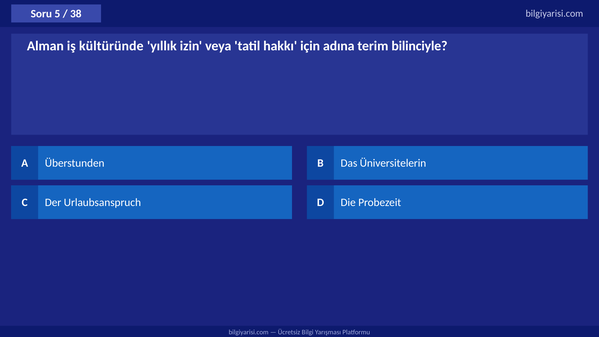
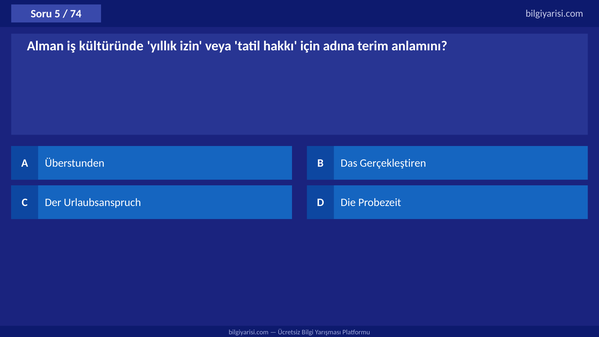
38: 38 -> 74 (76, 14)
bilinciyle: bilinciyle -> anlamını (419, 46)
Üniversitelerin: Üniversitelerin -> Gerçekleştiren (393, 163)
